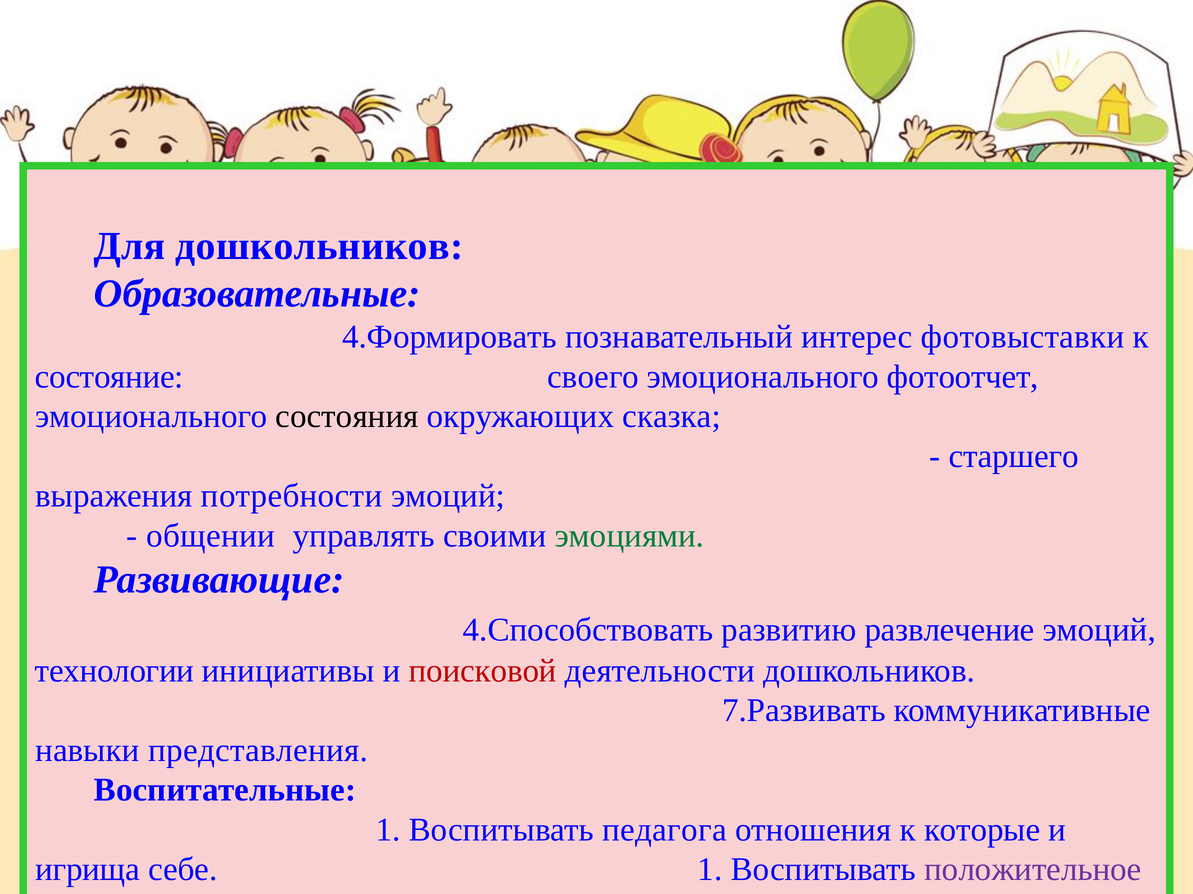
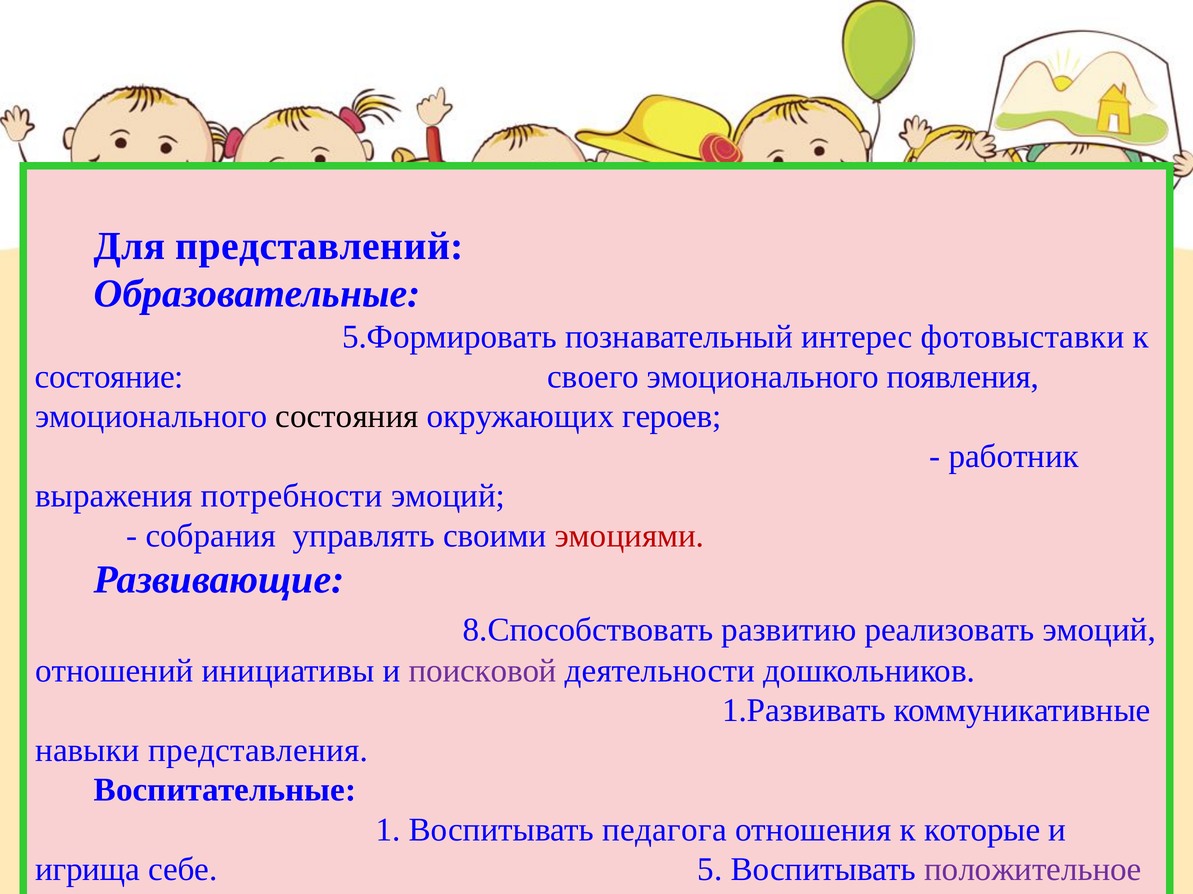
Для дошкольников: дошкольников -> представлений (319, 246)
4.Формировать: 4.Формировать -> 5.Формировать (450, 337)
фотоотчет: фотоотчет -> появления (963, 377)
сказка: сказка -> героев (672, 417)
старшего: старшего -> работник (1014, 457)
общении: общении -> собрания (211, 536)
эмоциями colour: green -> red (629, 536)
4.Способствовать: 4.Способствовать -> 8.Способствовать (588, 630)
развлечение: развлечение -> реализовать (950, 630)
технологии: технологии -> отношений (114, 671)
поисковой colour: red -> purple (483, 671)
7.Развивать: 7.Развивать -> 1.Развивать (804, 711)
себе 1: 1 -> 5 (710, 870)
